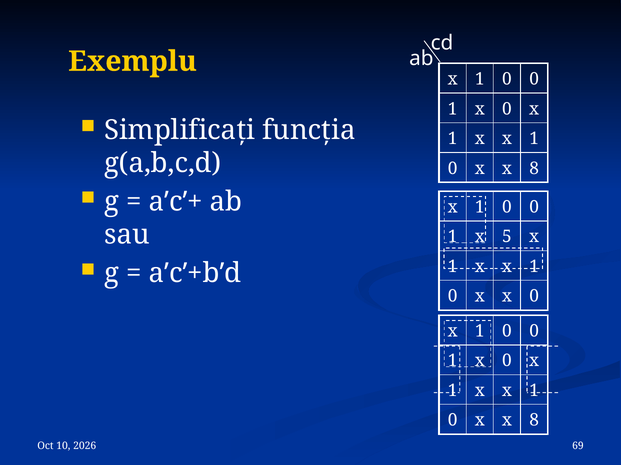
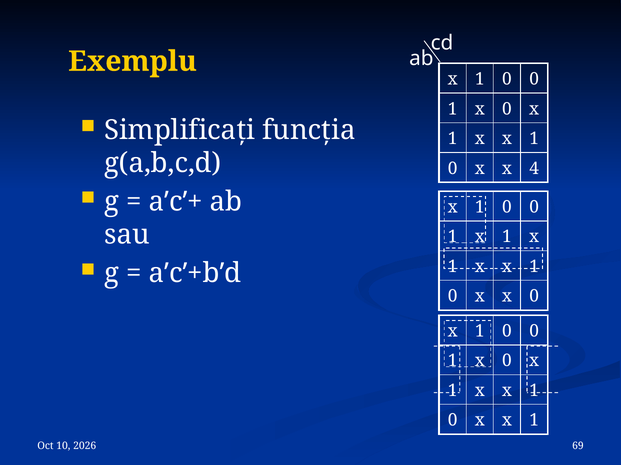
8: 8 -> 4 (534, 169)
5: 5 -> 1 (507, 237)
8: 8 -> 1 (534, 421)
